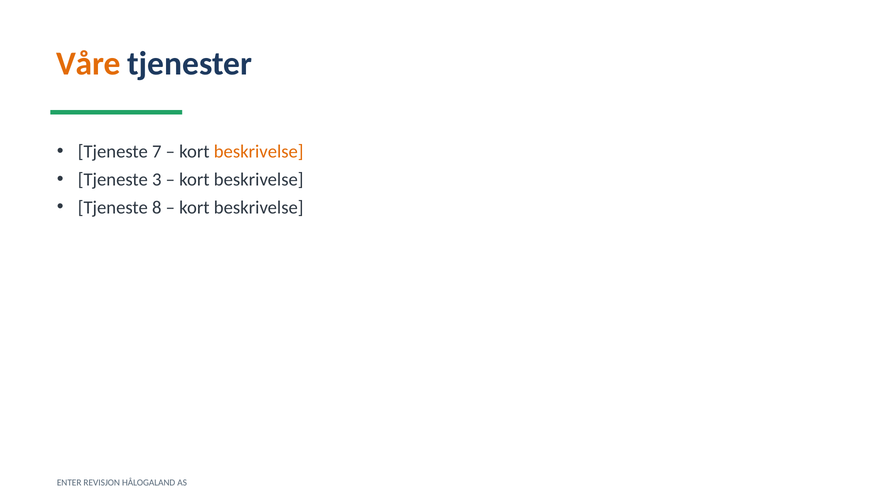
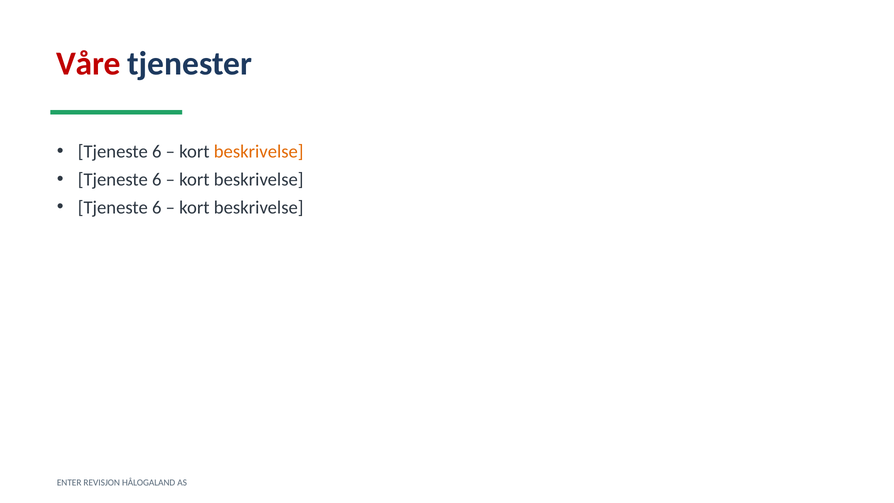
Våre colour: orange -> red (88, 64)
7: 7 -> 6 (157, 151)
3: 3 -> 6 (157, 179)
8: 8 -> 6 (157, 207)
